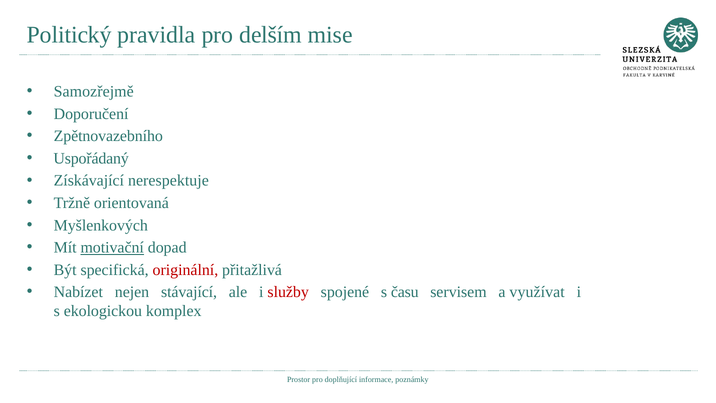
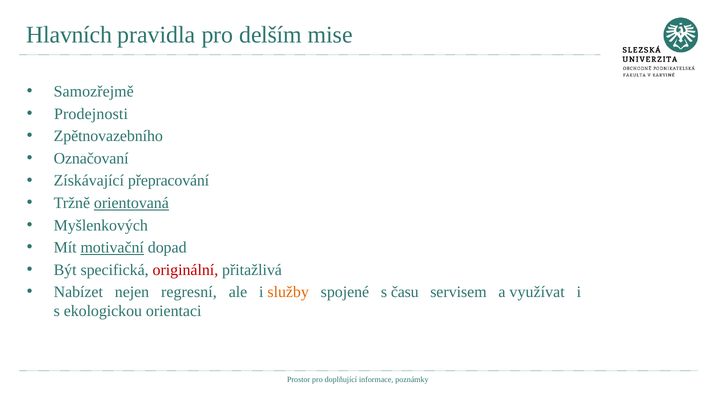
Politický: Politický -> Hlavních (69, 35)
Doporučení: Doporučení -> Prodejnosti (91, 114)
Uspořádaný: Uspořádaný -> Označovaní (91, 158)
nerespektuje: nerespektuje -> přepracování (169, 181)
orientovaná underline: none -> present (131, 203)
stávající: stávající -> regresní (189, 292)
služby colour: red -> orange (288, 292)
komplex: komplex -> orientaci (174, 311)
